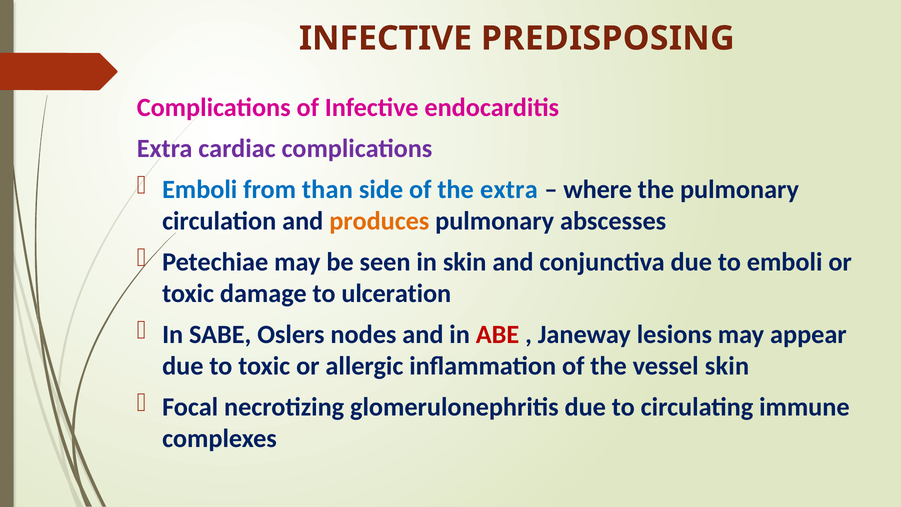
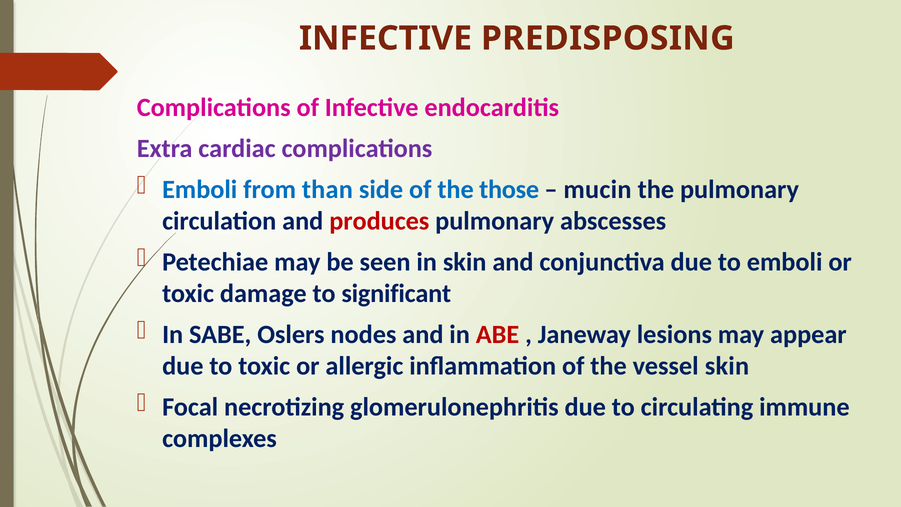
the extra: extra -> those (509, 189)
where: where -> mucin (597, 189)
produces colour: orange -> red (379, 221)
ulceration: ulceration -> significant (396, 293)
